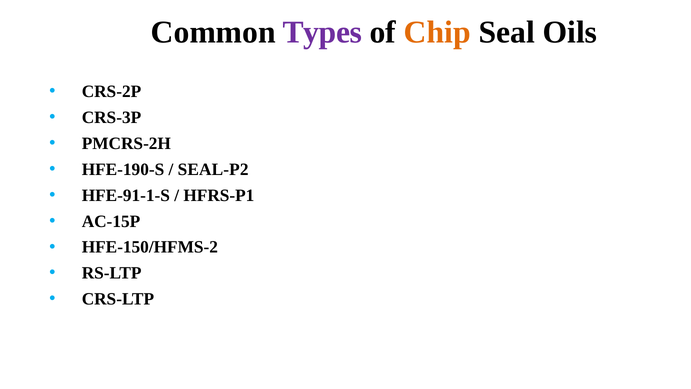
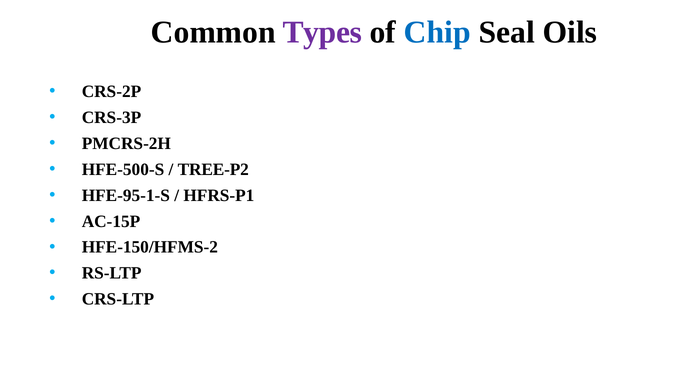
Chip colour: orange -> blue (437, 32)
HFE-190-S: HFE-190-S -> HFE-500-S (123, 169)
SEAL-P2: SEAL-P2 -> TREE-P2 (213, 169)
HFE-91-1-S: HFE-91-1-S -> HFE-95-1-S (126, 195)
